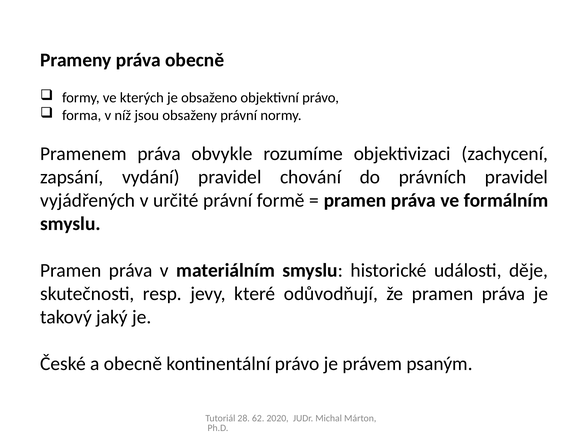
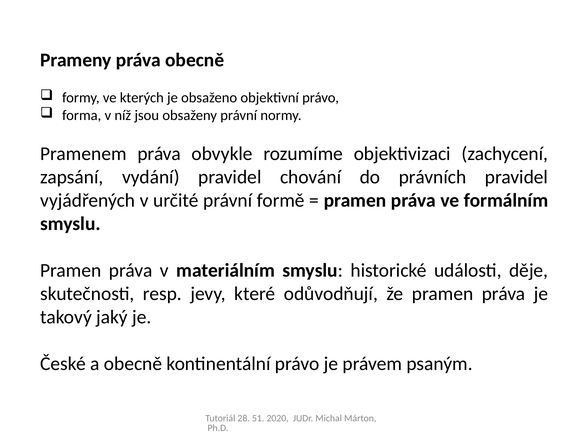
62: 62 -> 51 (258, 418)
